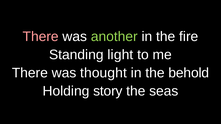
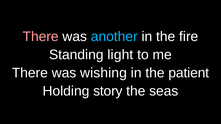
another colour: light green -> light blue (114, 37)
thought: thought -> wishing (103, 73)
behold: behold -> patient (189, 73)
